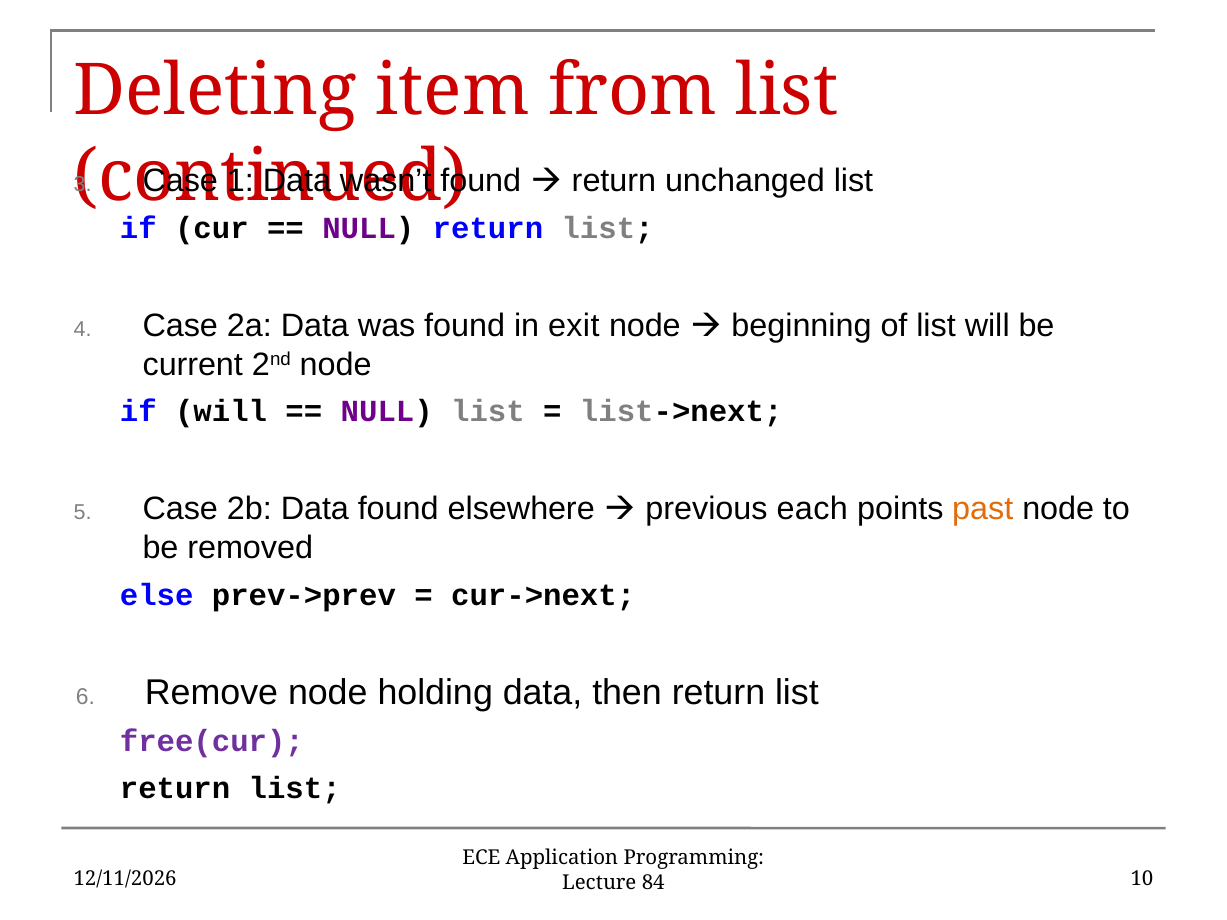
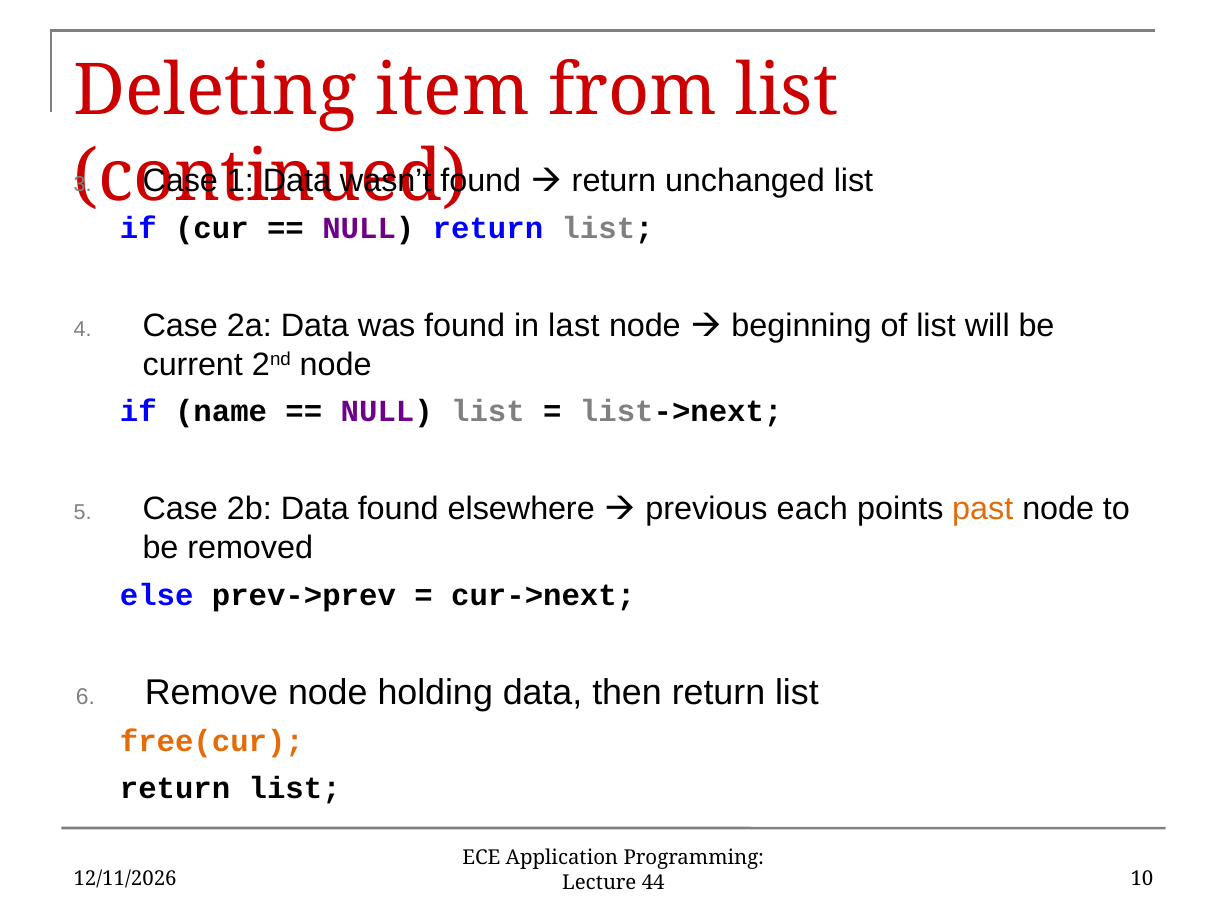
exit: exit -> last (574, 326)
if will: will -> name (221, 412)
free(cur colour: purple -> orange (212, 742)
84: 84 -> 44 (653, 883)
